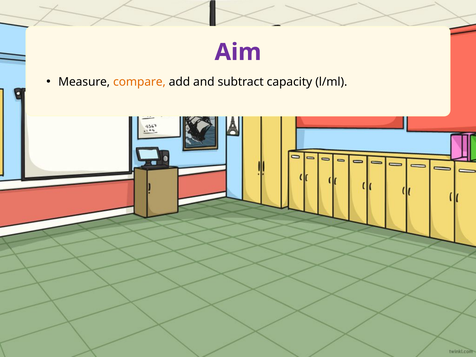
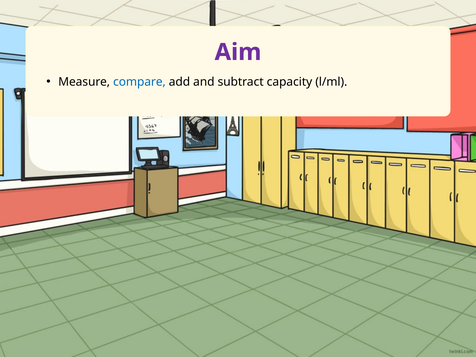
compare colour: orange -> blue (139, 82)
